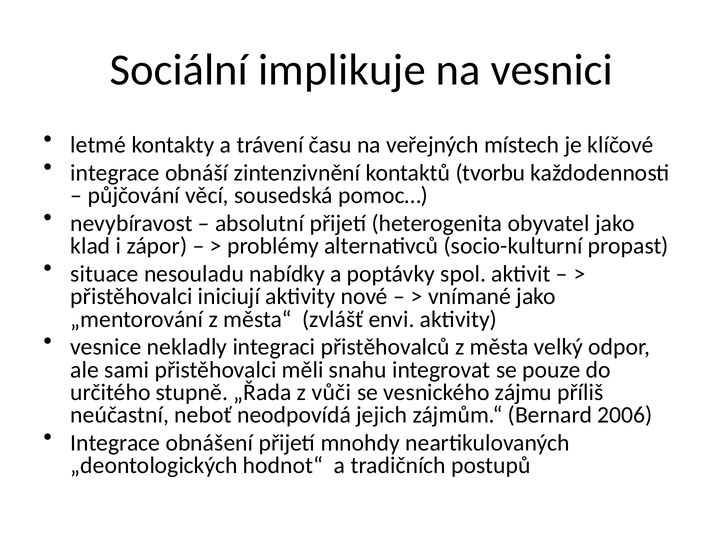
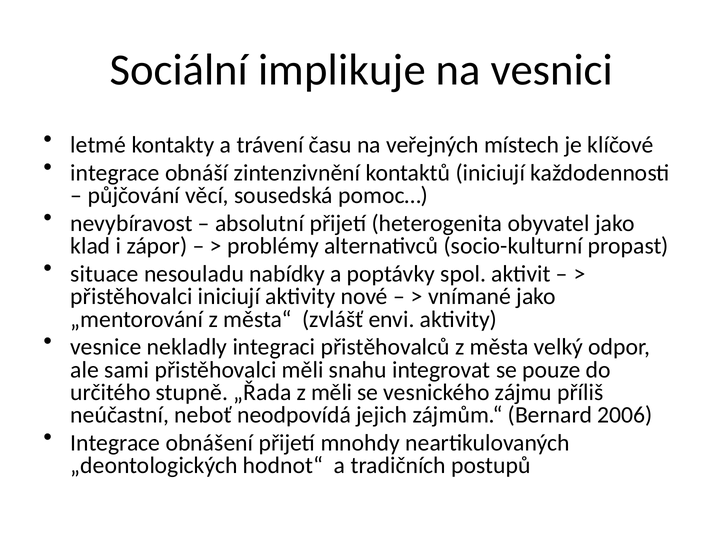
kontaktů tvorbu: tvorbu -> iniciují (490, 173)
z vůči: vůči -> měli (332, 393)
